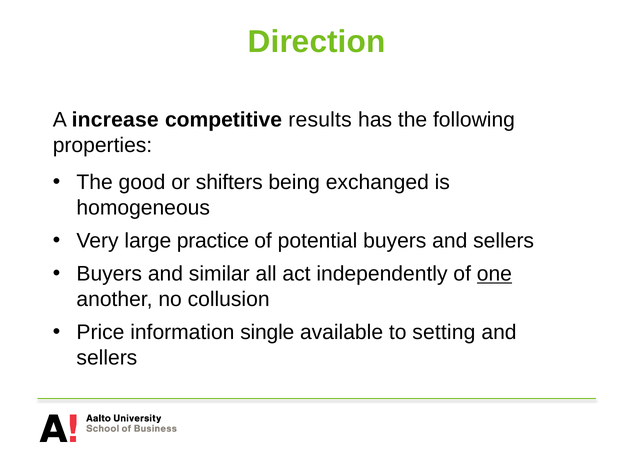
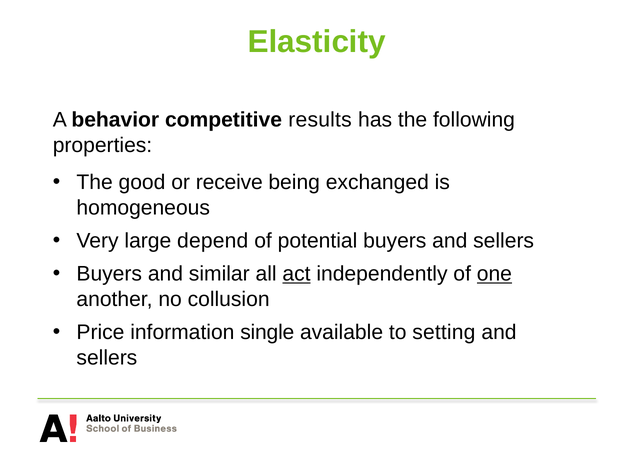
Direction: Direction -> Elasticity (317, 42)
increase: increase -> behavior (115, 120)
shifters: shifters -> receive (229, 182)
practice: practice -> depend (213, 241)
act underline: none -> present (297, 274)
